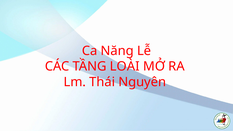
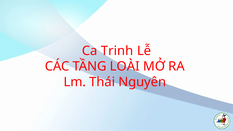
Năng: Năng -> Trinh (117, 51)
